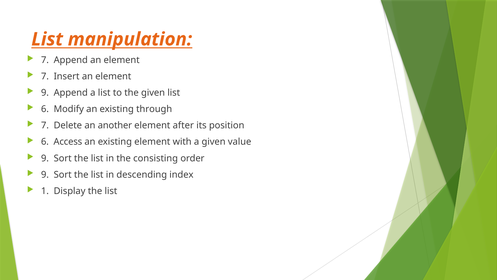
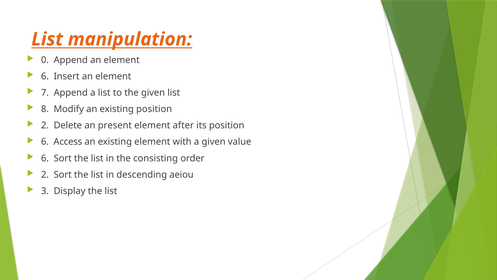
7: 7 -> 0 (45, 60)
7: 7 -> 6 (45, 76)
9: 9 -> 7 (45, 93)
6: 6 -> 8 (45, 109)
existing through: through -> position (154, 109)
7: 7 -> 2 (45, 125)
another: another -> present (115, 125)
9: 9 -> 6 (45, 158)
9: 9 -> 2 (45, 174)
index: index -> aeiou (181, 174)
1: 1 -> 3 (45, 191)
